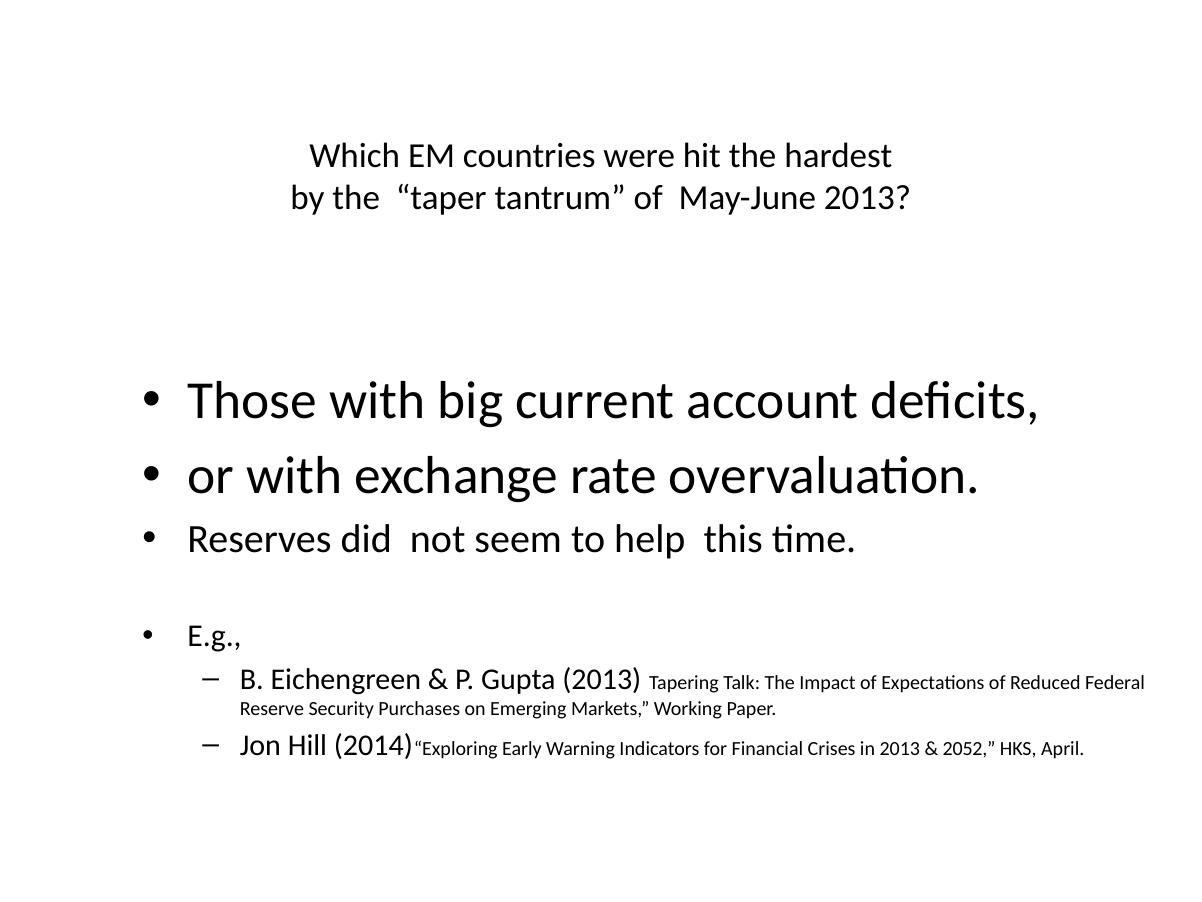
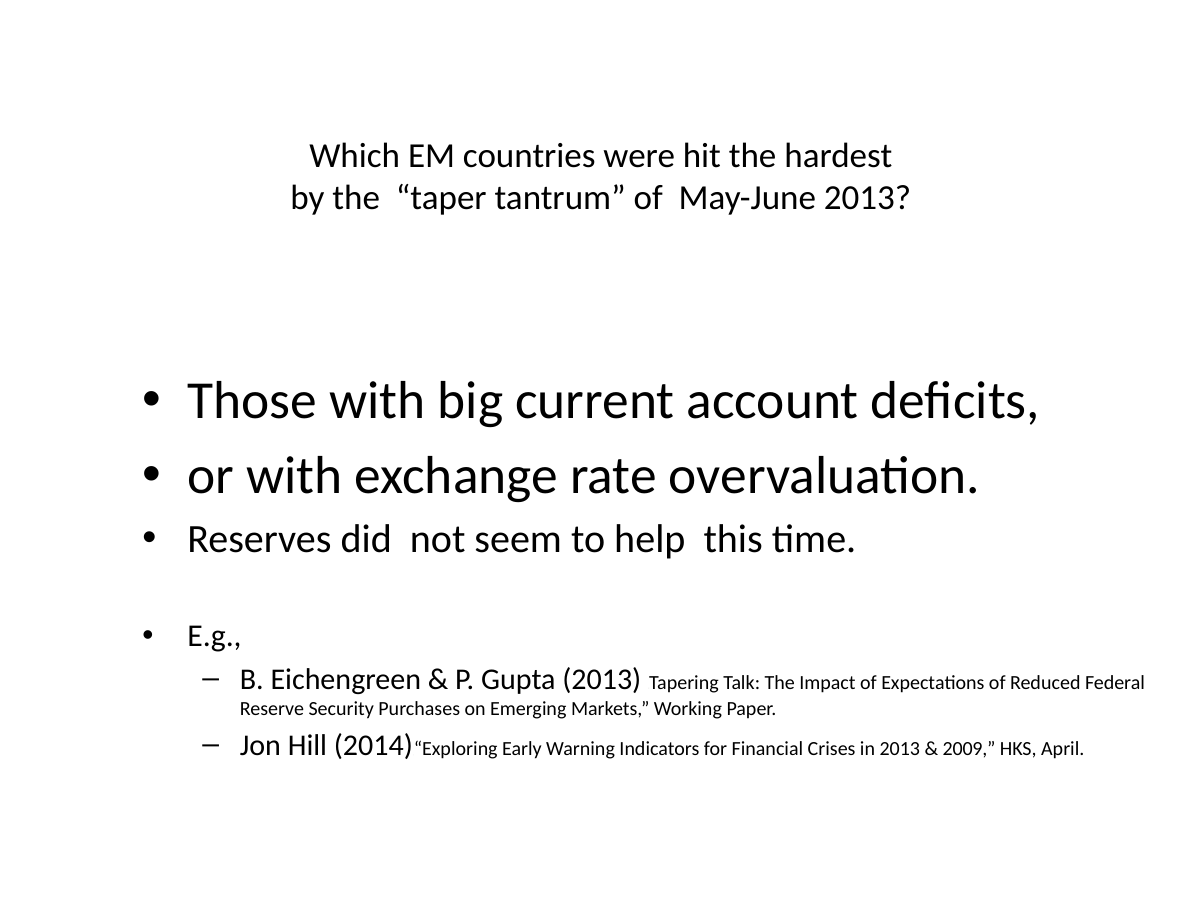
2052: 2052 -> 2009 (969, 748)
